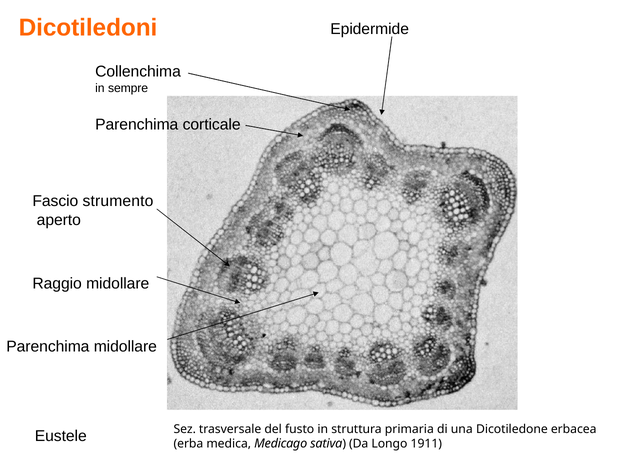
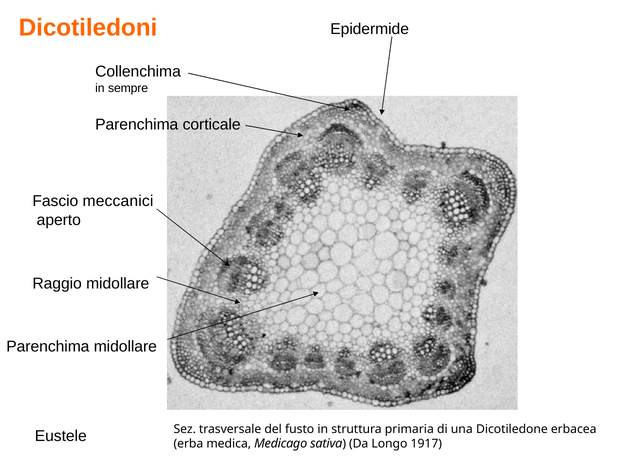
strumento: strumento -> meccanici (118, 201)
1911: 1911 -> 1917 (426, 444)
